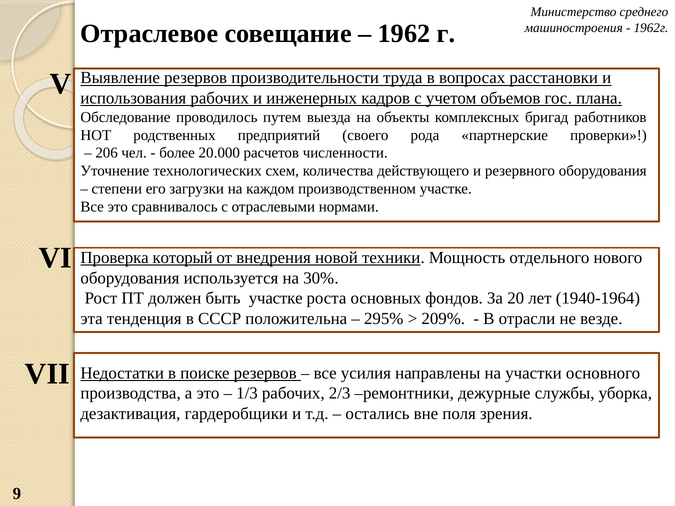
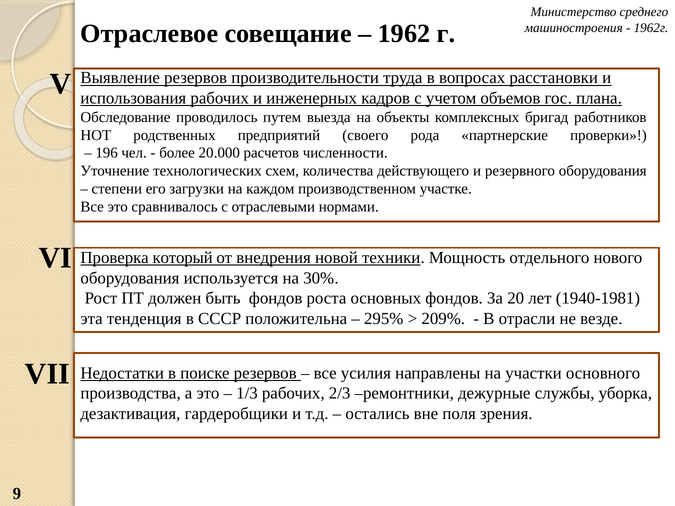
206: 206 -> 196 (107, 153)
быть участке: участке -> фондов (276, 298)
1940-1964: 1940-1964 -> 1940-1981 (598, 298)
